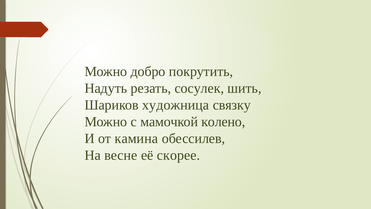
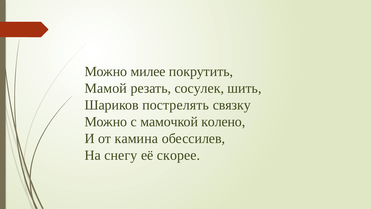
добро: добро -> милее (148, 71)
Надуть: Надуть -> Мамой (106, 88)
художница: художница -> пострелять (176, 105)
весне: весне -> снегу (121, 155)
